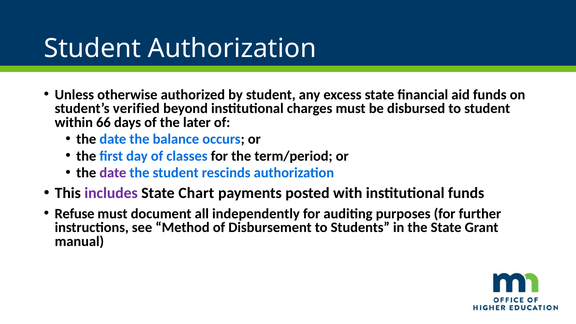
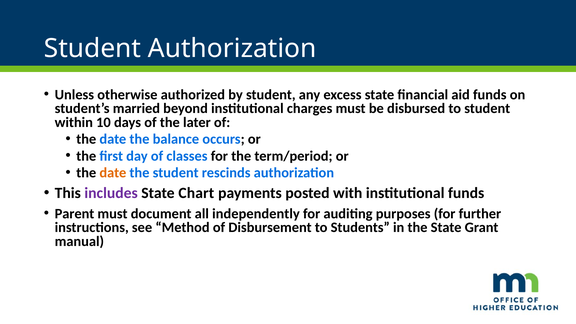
verified: verified -> married (136, 109)
66: 66 -> 10 (103, 122)
date colour: purple -> orange (113, 173)
Refuse: Refuse -> Parent (74, 214)
